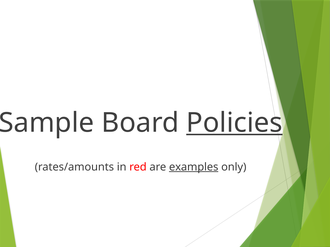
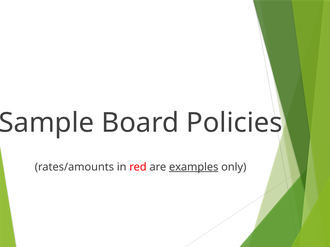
Policies underline: present -> none (234, 123)
